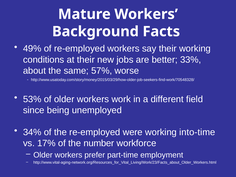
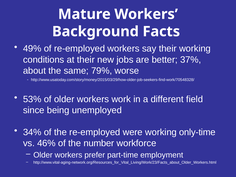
33%: 33% -> 37% (191, 60)
57%: 57% -> 79% (102, 71)
into-time: into-time -> only-time (197, 132)
17%: 17% -> 46% (46, 143)
